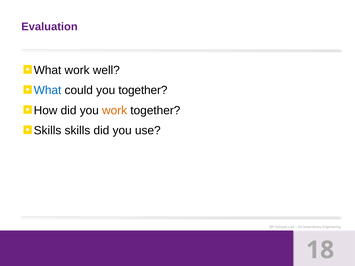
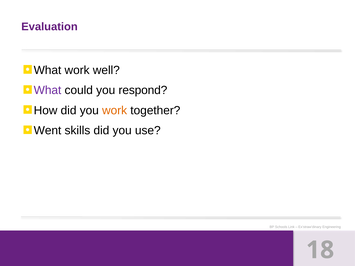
What colour: blue -> purple (48, 90)
you together: together -> respond (143, 90)
Skills: Skills -> Went (48, 131)
